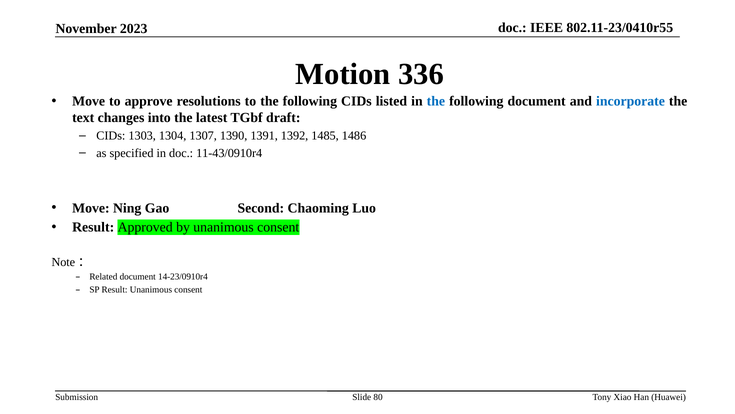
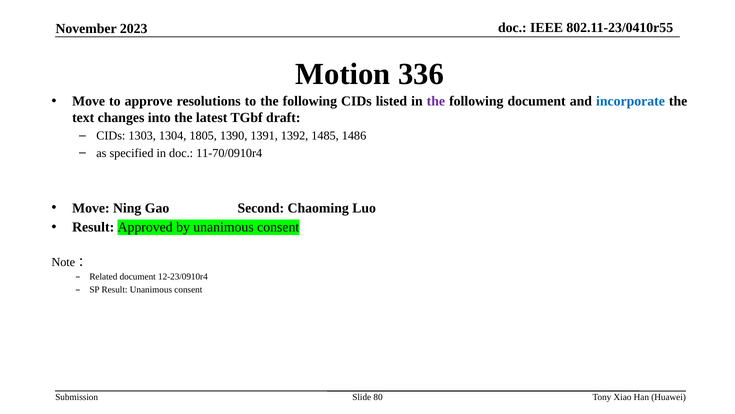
the colour: blue -> purple (436, 101)
1307: 1307 -> 1805 (203, 136)
11-43/0910r4: 11-43/0910r4 -> 11-70/0910r4 (229, 153)
14-23/0910r4: 14-23/0910r4 -> 12-23/0910r4 (183, 277)
